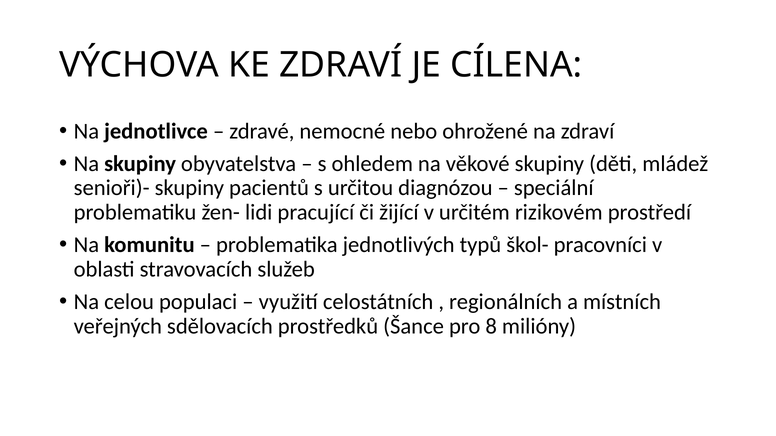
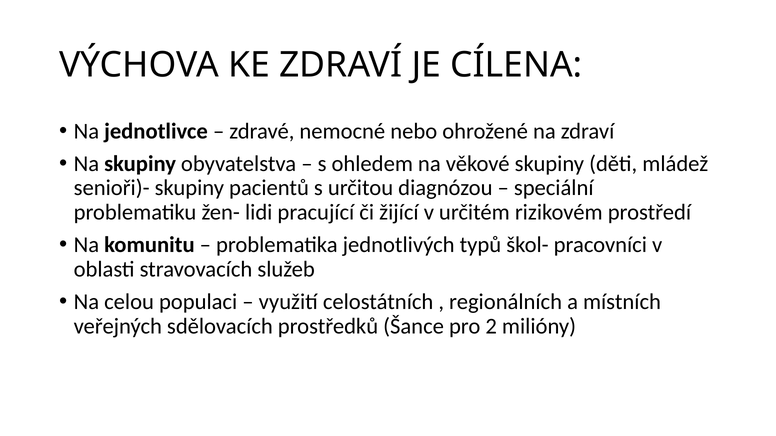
8: 8 -> 2 (491, 327)
